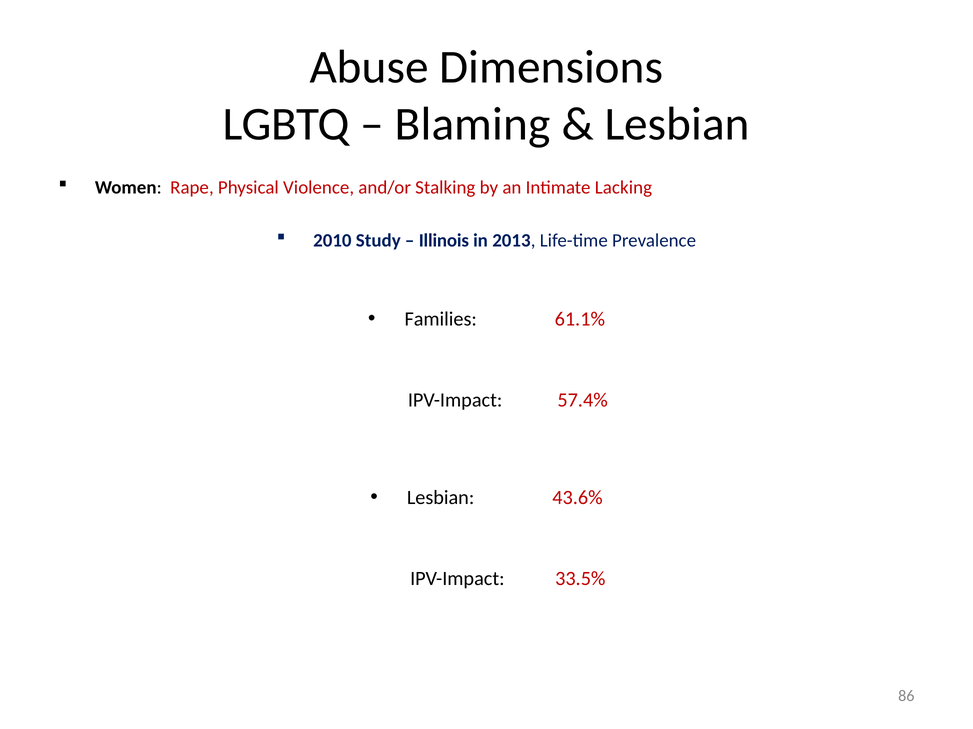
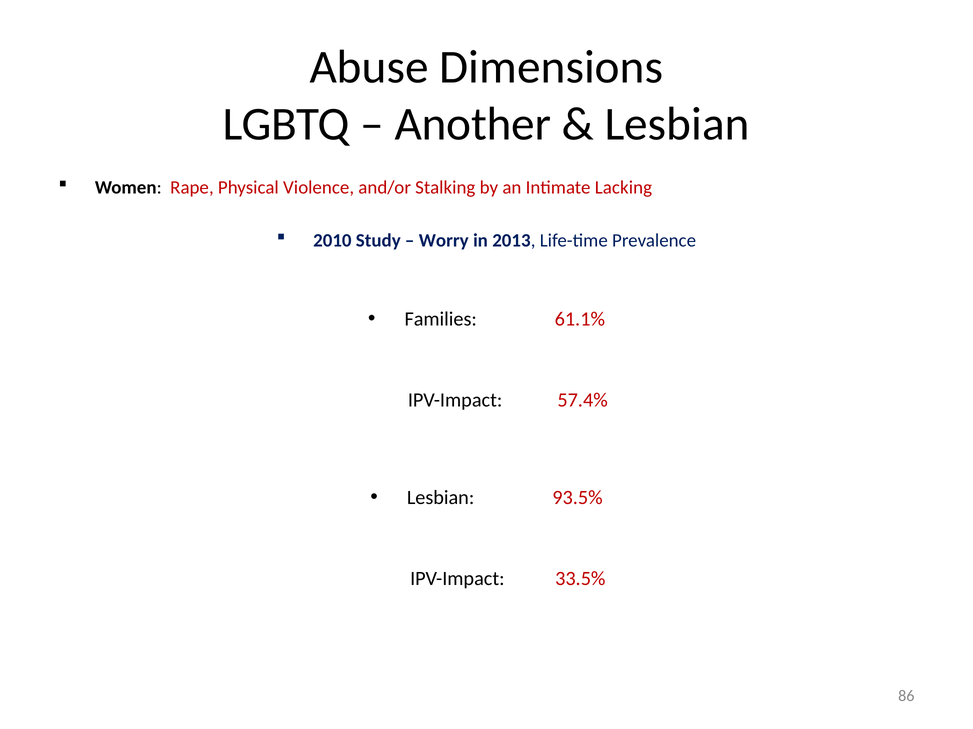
Blaming: Blaming -> Another (473, 124)
Illinois: Illinois -> Worry (444, 241)
43.6%: 43.6% -> 93.5% (578, 498)
